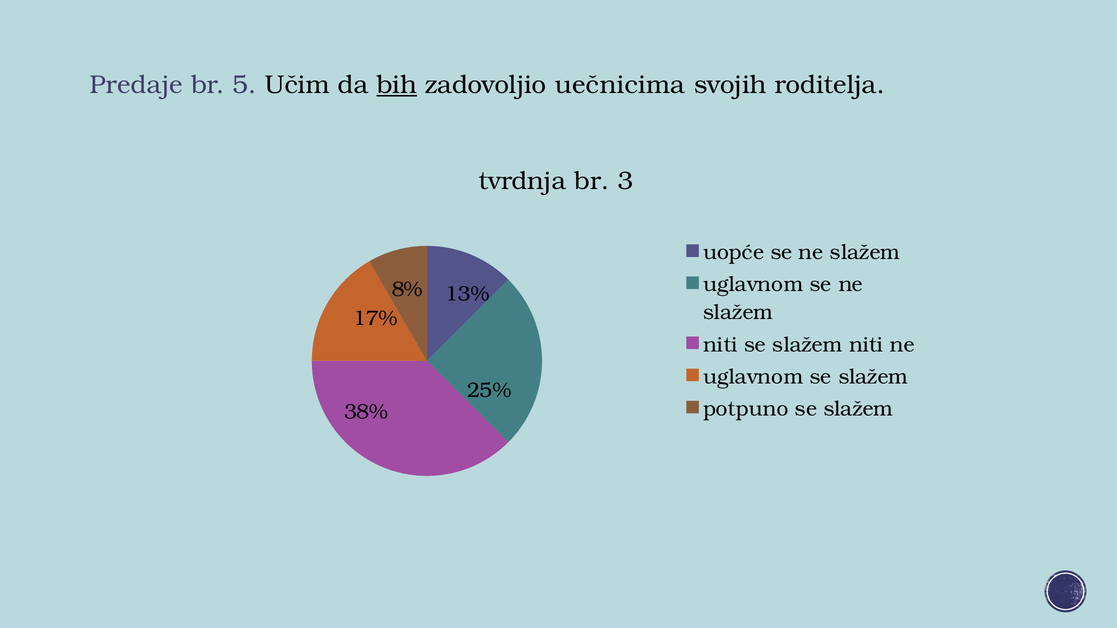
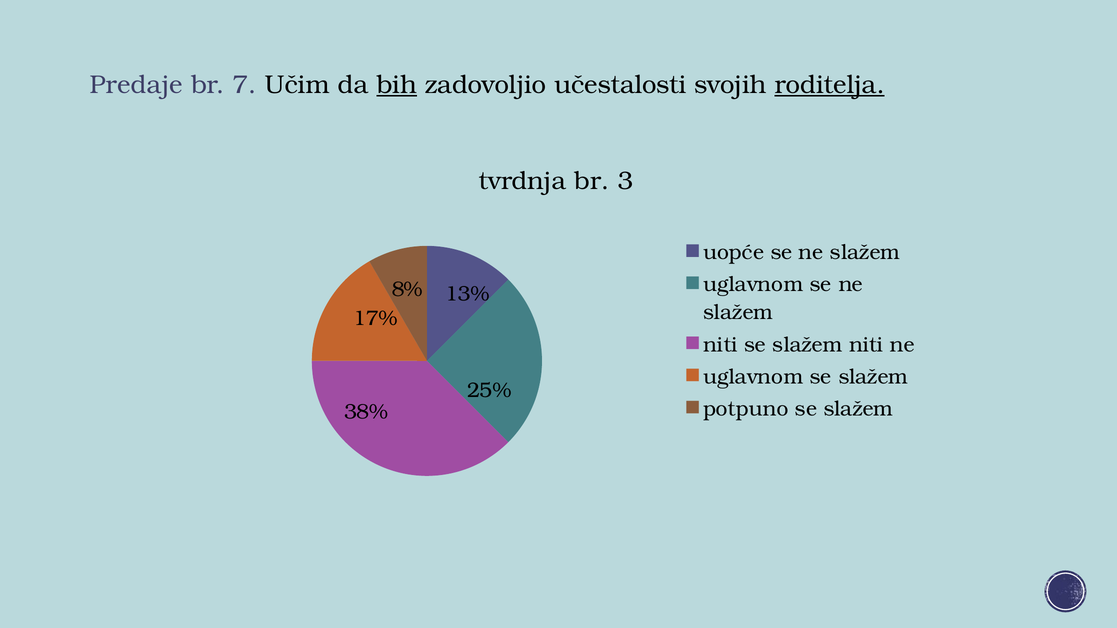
5: 5 -> 7 (244, 85)
uečnicima: uečnicima -> učestalosti (620, 85)
roditelja underline: none -> present (830, 85)
